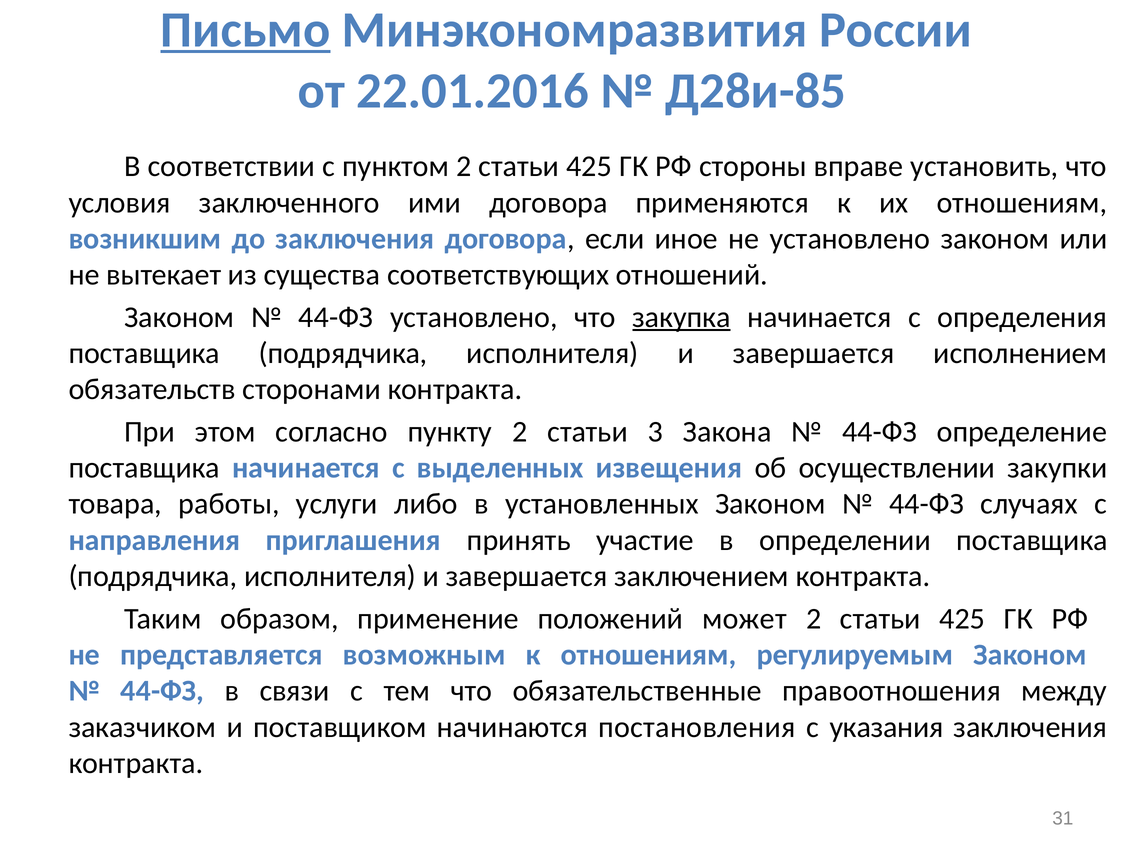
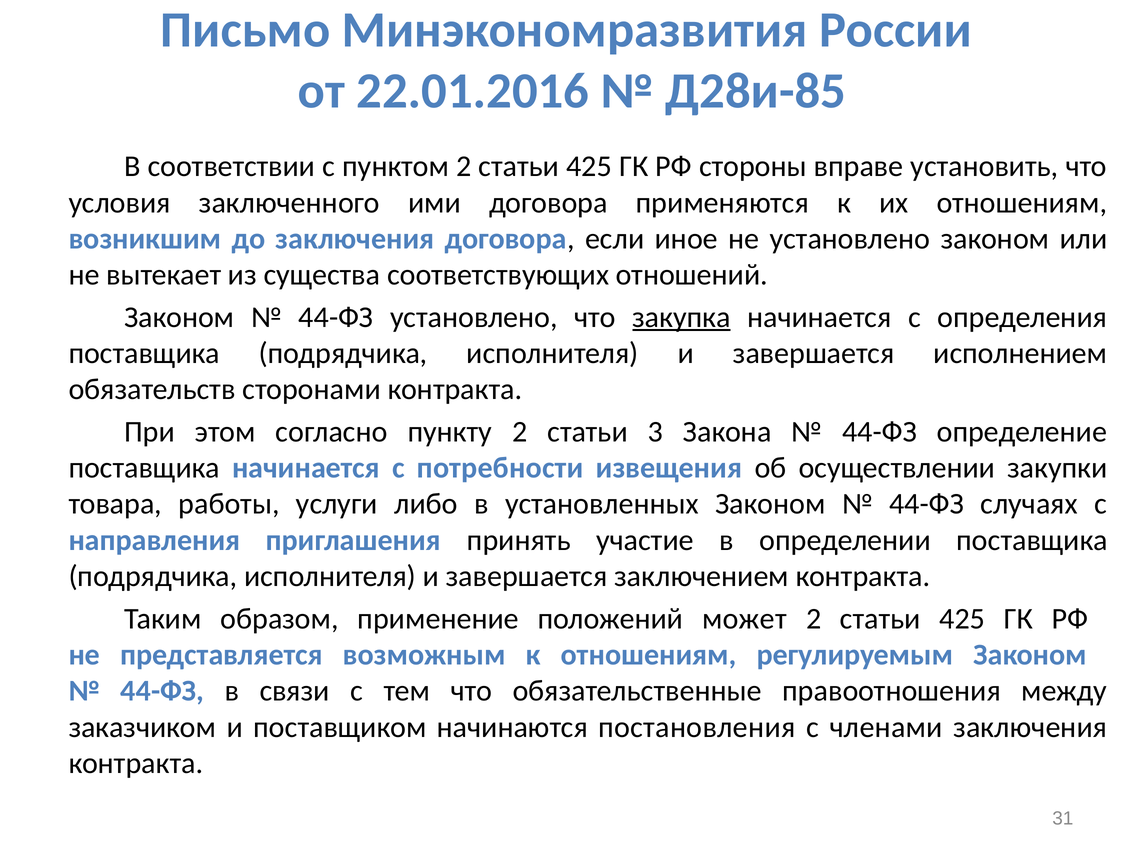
Письмо underline: present -> none (245, 30)
выделенных: выделенных -> потребности (500, 468)
указания: указания -> членами (886, 727)
